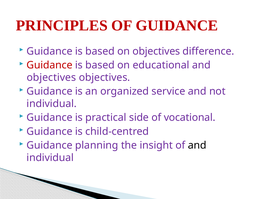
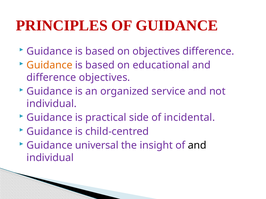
Guidance colour: red -> orange (50, 65)
objectives: objectives -> difference (51, 78)
vocational: vocational -> incidental (190, 118)
planning: planning -> universal (97, 146)
